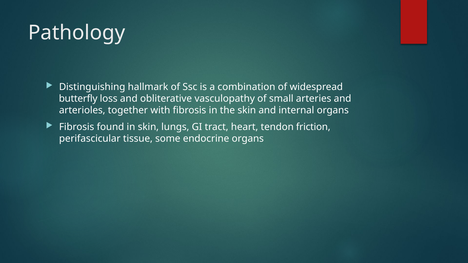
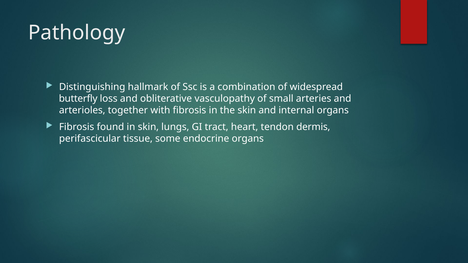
friction: friction -> dermis (313, 127)
